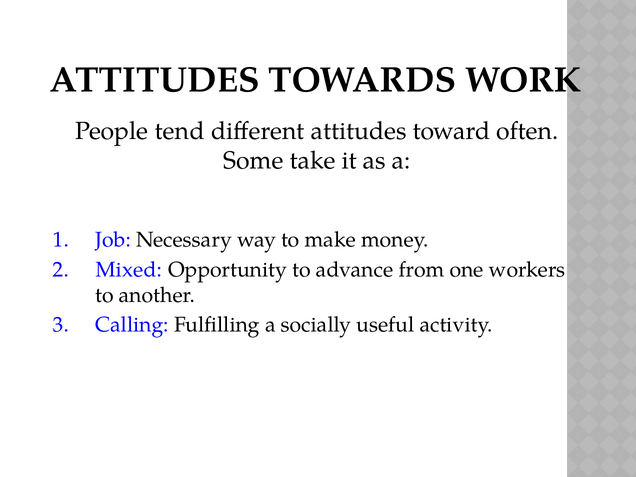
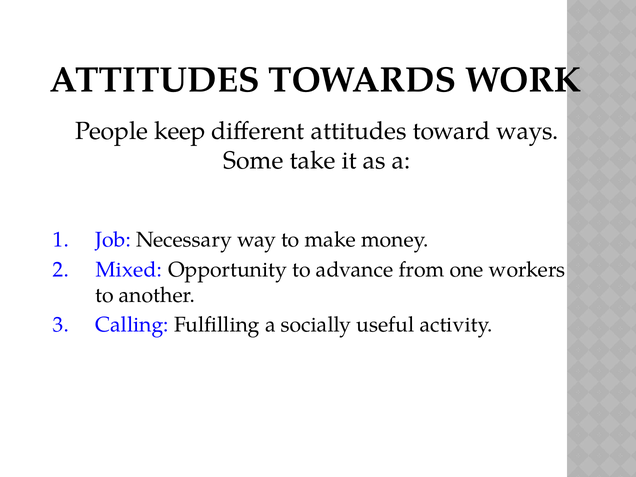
tend: tend -> keep (180, 131)
often: often -> ways (527, 131)
